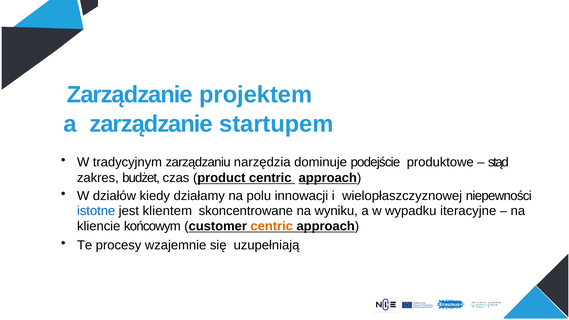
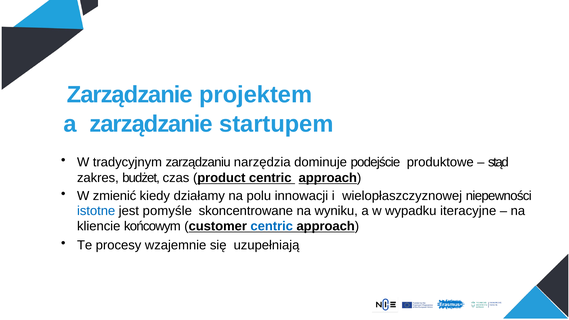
działów: działów -> zmienić (115, 196)
klientem: klientem -> pomyśle (167, 211)
centric colour: orange -> blue (272, 226)
